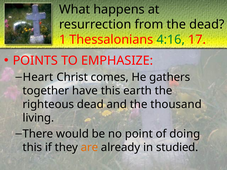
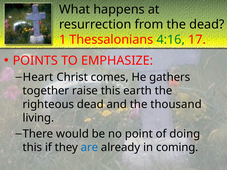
have: have -> raise (85, 91)
are colour: orange -> blue (89, 148)
studied: studied -> coming (177, 148)
